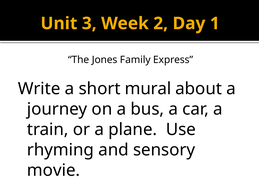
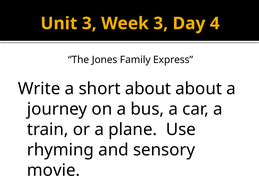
Week 2: 2 -> 3 (161, 23)
1: 1 -> 4 (215, 23)
short mural: mural -> about (148, 88)
